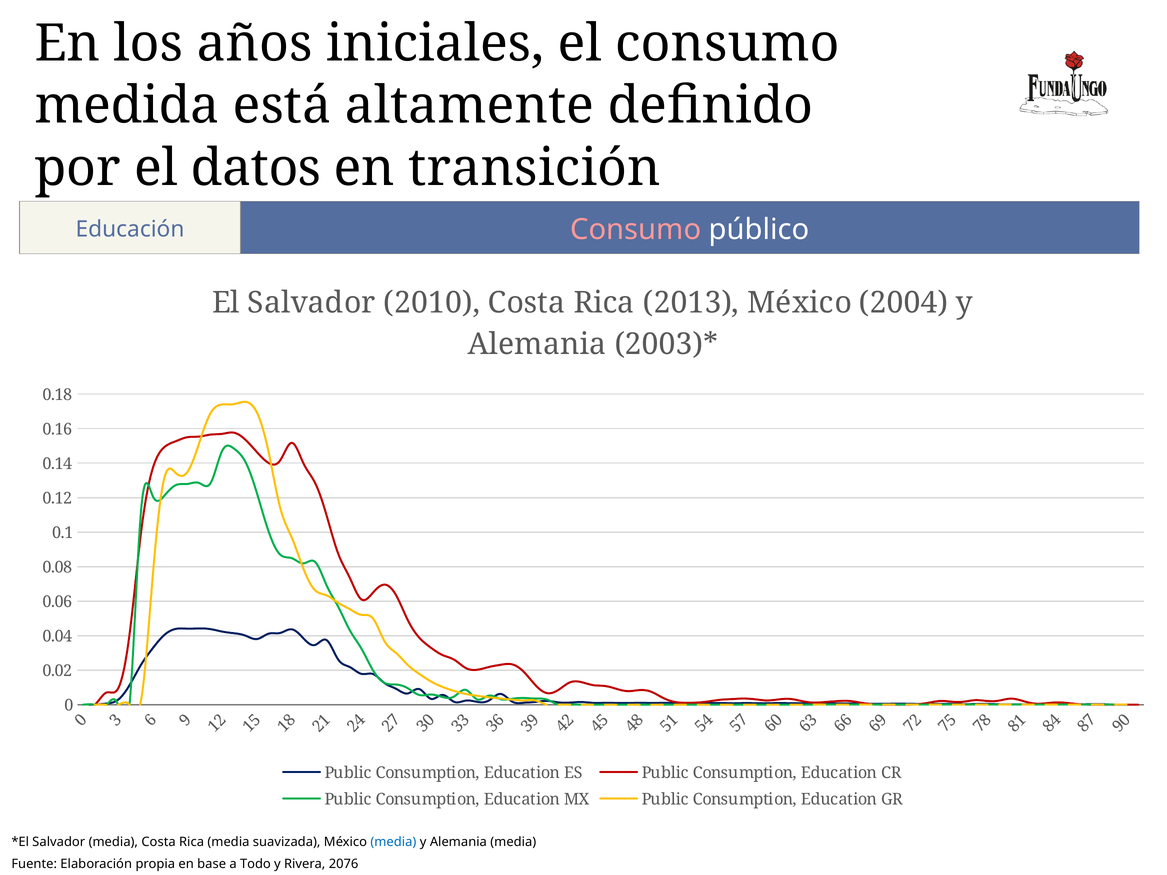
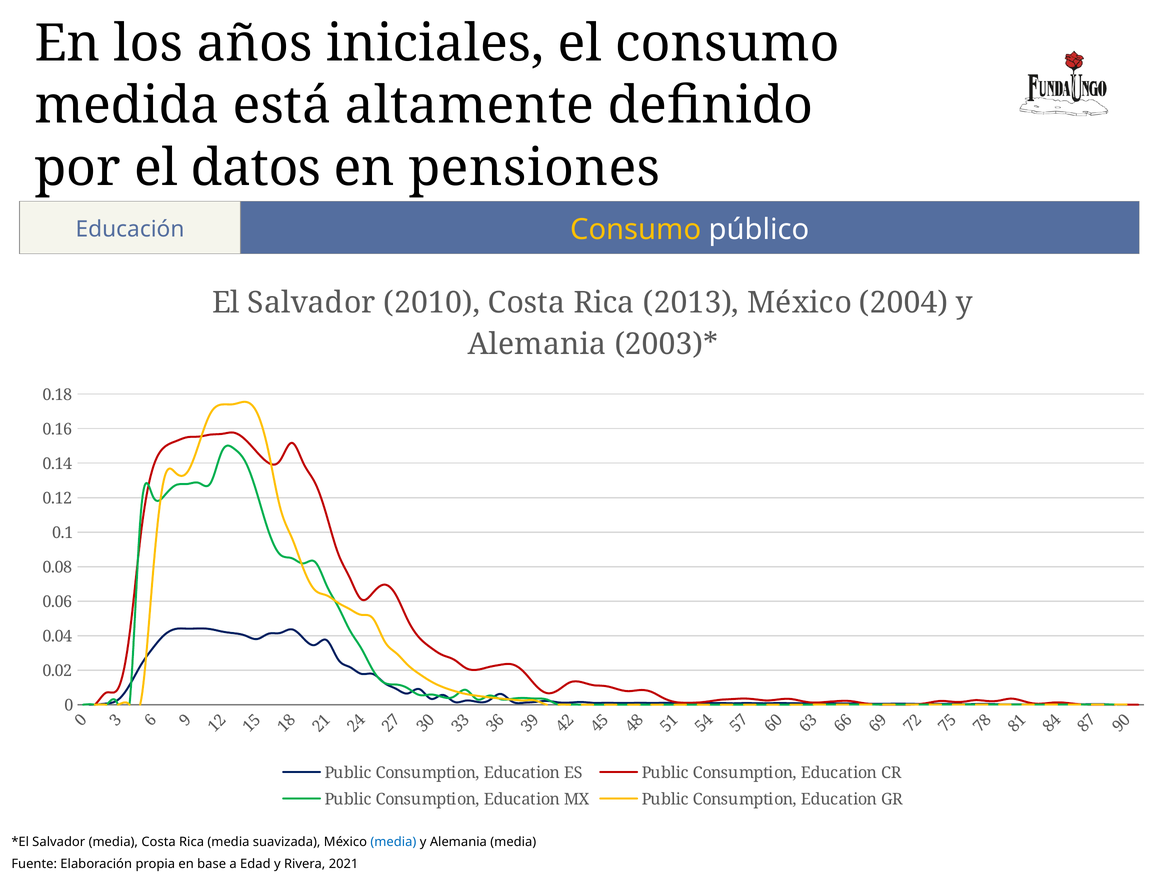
transición: transición -> pensiones (534, 168)
Consumo colour: pink -> yellow (636, 230)
Todo: Todo -> Edad (255, 864)
2076: 2076 -> 2021 (344, 864)
